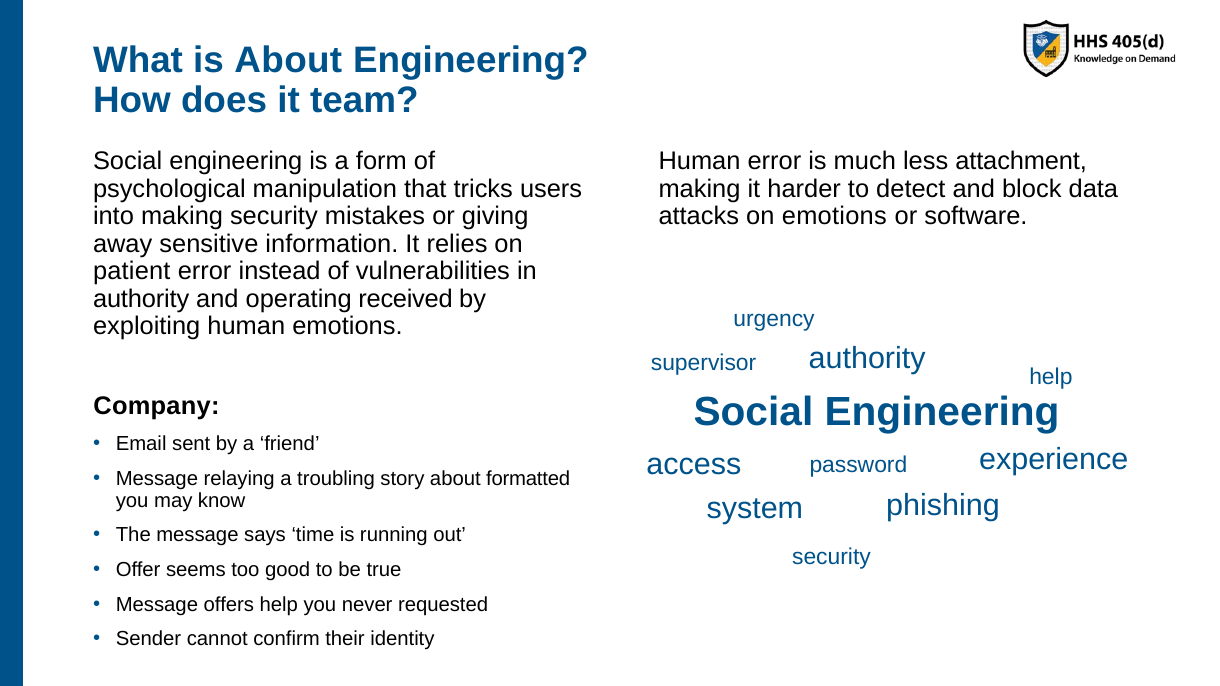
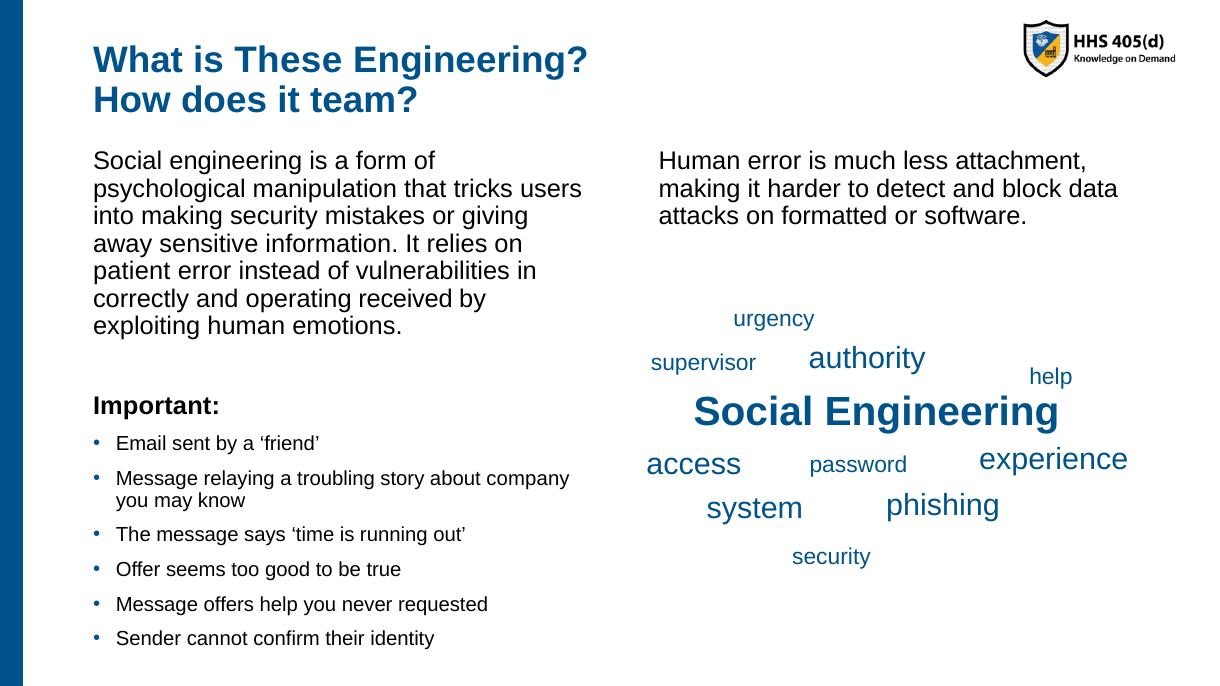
is About: About -> These (288, 61)
on emotions: emotions -> formatted (835, 217)
authority: authority -> correctly (141, 299)
Company: Company -> Important (157, 407)
formatted: formatted -> company (528, 479)
